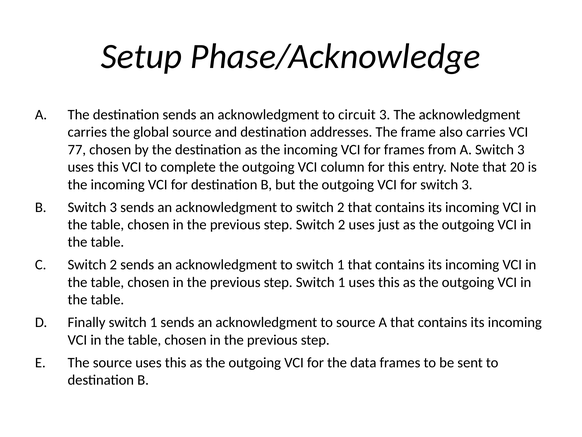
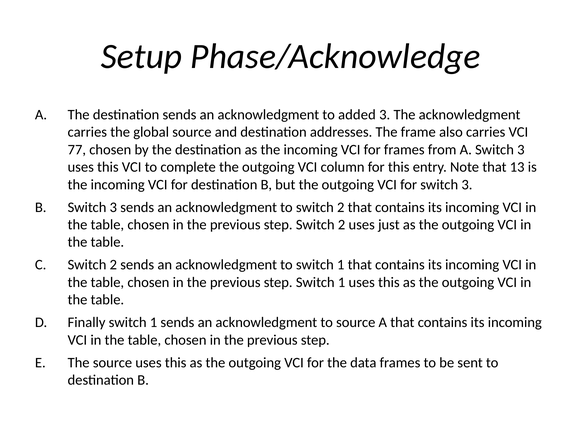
circuit: circuit -> added (357, 115)
20: 20 -> 13 (517, 167)
